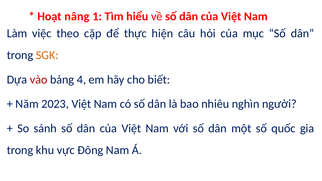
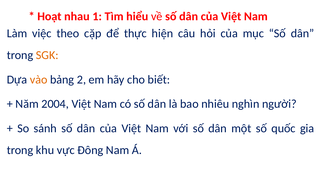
nâng: nâng -> nhau (77, 17)
vào colour: red -> orange (39, 80)
4: 4 -> 2 (81, 80)
2023: 2023 -> 2004 (55, 104)
